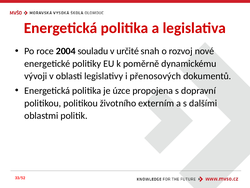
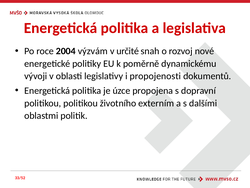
souladu: souladu -> výzvám (93, 51)
přenosových: přenosových -> propojenosti (155, 76)
